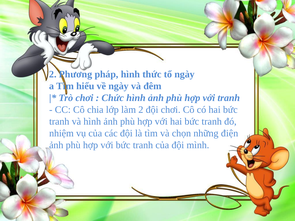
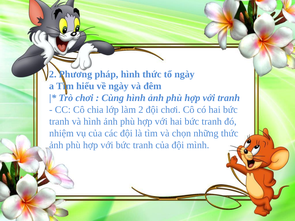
Chức: Chức -> Cùng (113, 98)
những điện: điện -> thức (230, 133)
